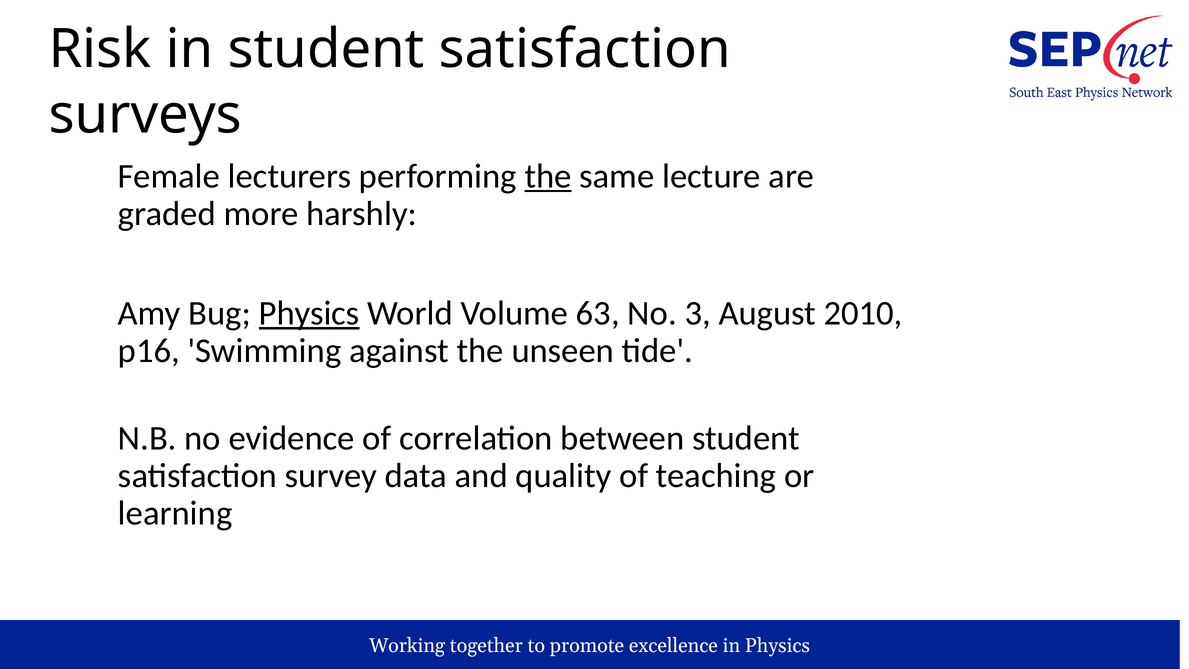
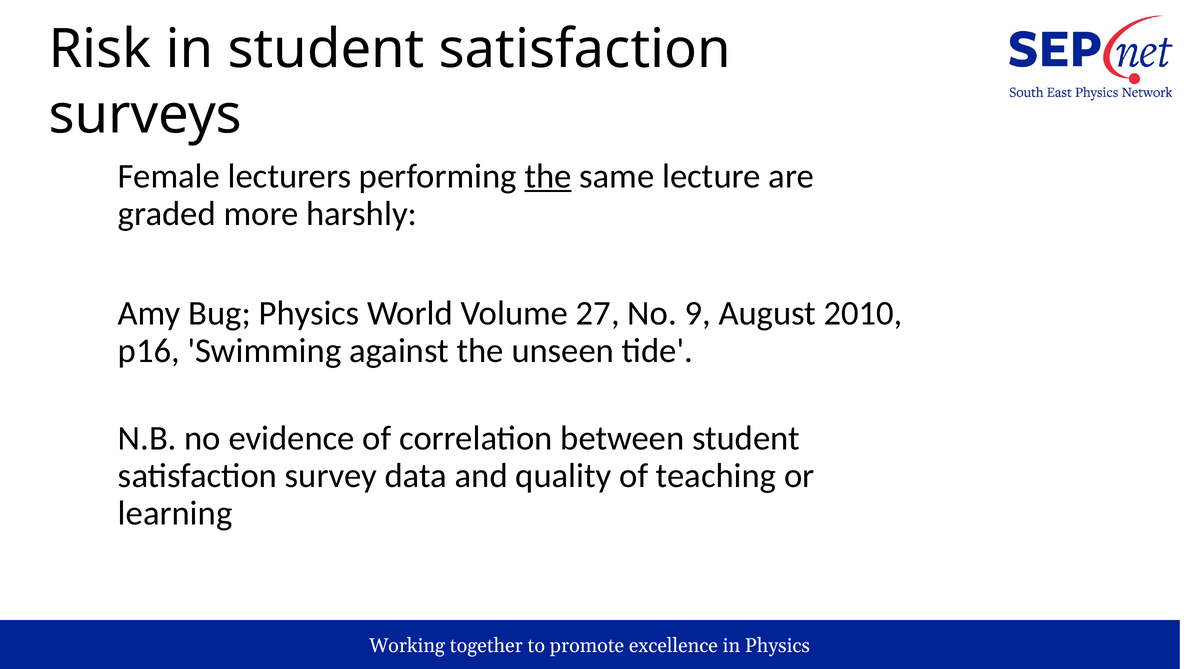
Physics underline: present -> none (309, 313)
63: 63 -> 27 (598, 313)
3: 3 -> 9 (698, 313)
